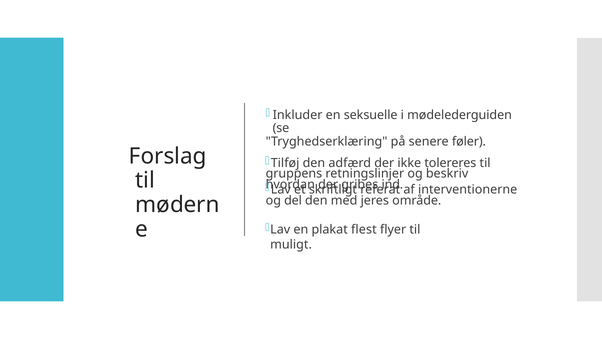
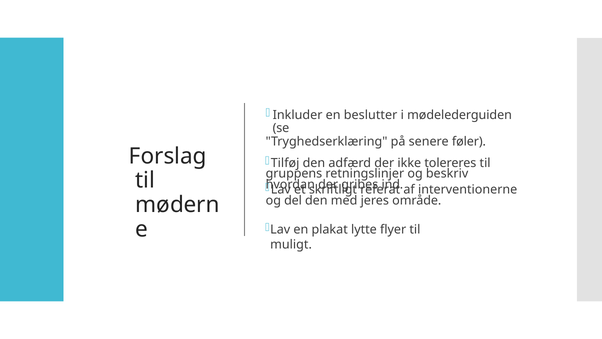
seksuelle: seksuelle -> beslutter (371, 115)
flest: flest -> lytte (364, 229)
